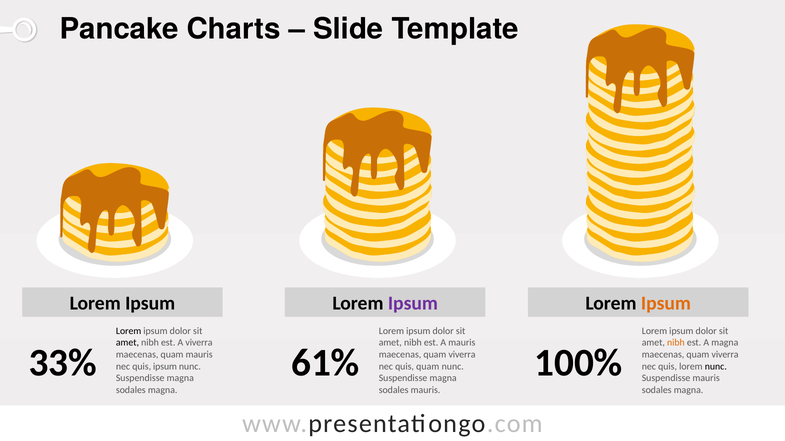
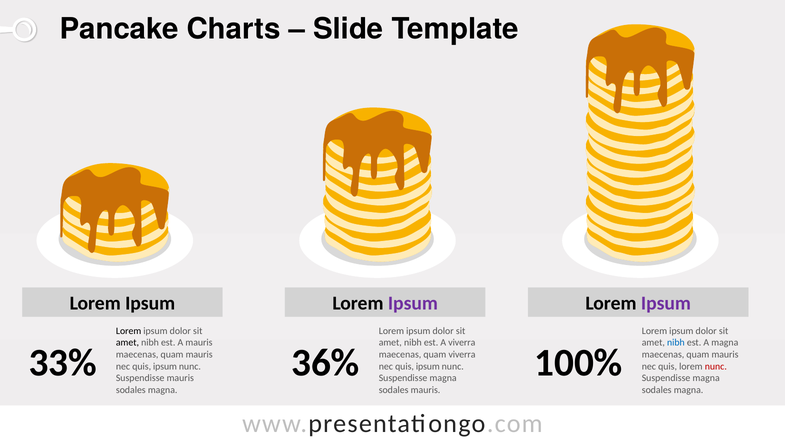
Ipsum colour: orange -> purple (666, 304)
A viverra: viverra -> mauris (199, 343)
A mauris: mauris -> viverra (462, 343)
nibh colour: orange -> blue (676, 343)
61%: 61% -> 36% (325, 363)
viverra: viverra -> mauris (725, 355)
quam: quam -> ipsum (428, 367)
nunc colour: black -> red (716, 367)
magna: magna -> mauris (180, 379)
mauris: mauris -> magna (706, 379)
